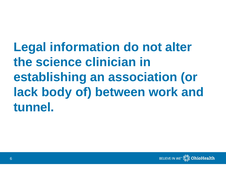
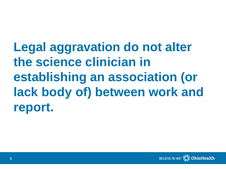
information: information -> aggravation (85, 47)
tunnel: tunnel -> report (34, 108)
